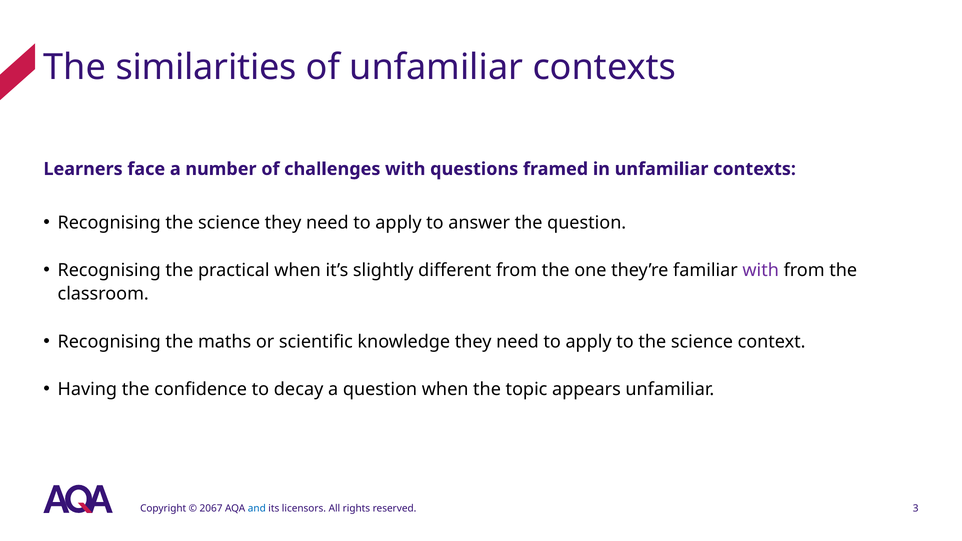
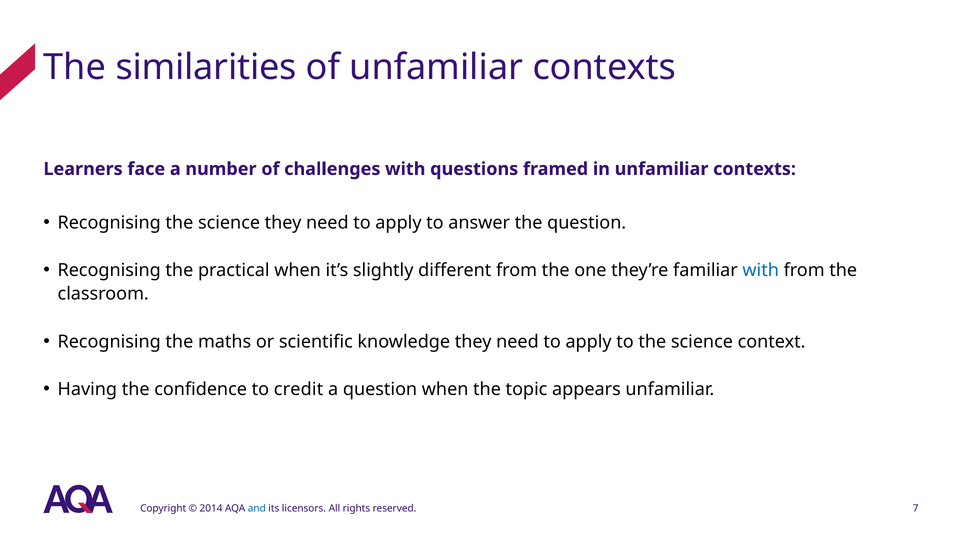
with colour: purple -> blue (761, 270)
decay: decay -> credit (299, 389)
2067: 2067 -> 2014 (211, 509)
3: 3 -> 7 (916, 509)
